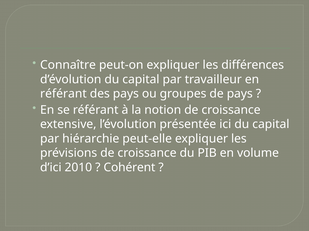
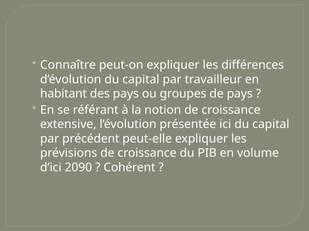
référant: référant -> habitant (64, 94)
hiérarchie: hiérarchie -> précédent (91, 139)
2010: 2010 -> 2090 (78, 168)
